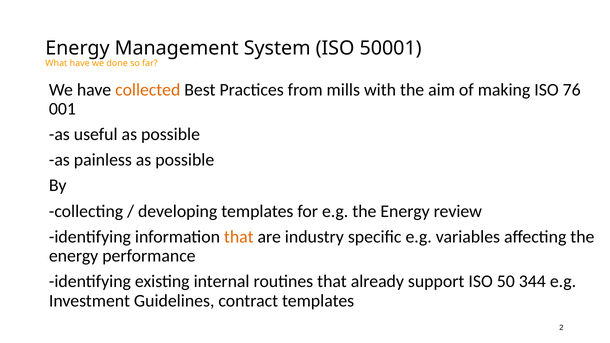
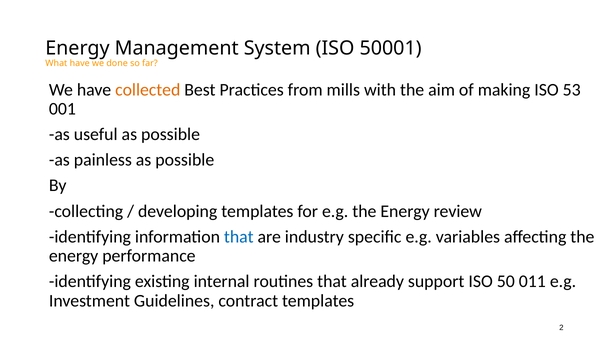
76: 76 -> 53 (572, 90)
that colour: orange -> blue (239, 237)
344: 344 -> 011 (532, 282)
